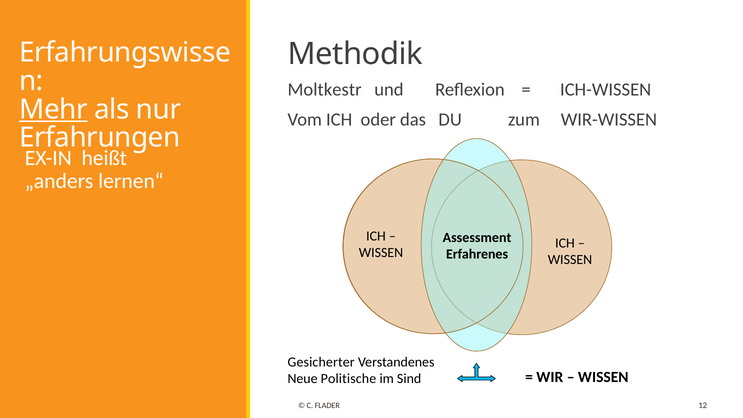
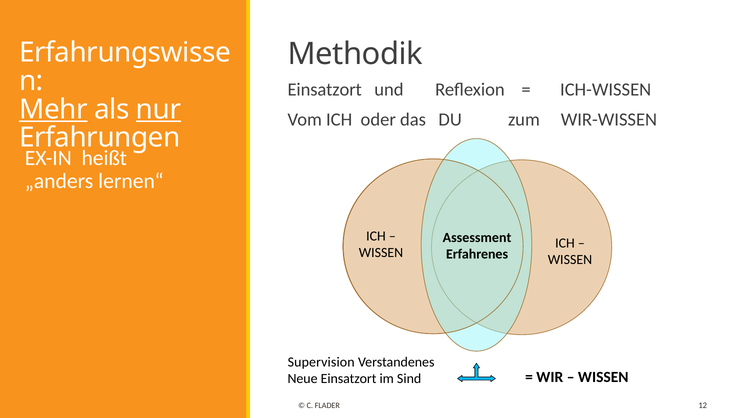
Moltkestr: Moltkestr -> Einsatzort (325, 90)
nur underline: none -> present (159, 109)
Gesicherter: Gesicherter -> Supervision (321, 362)
Neue Politische: Politische -> Einsatzort (349, 379)
